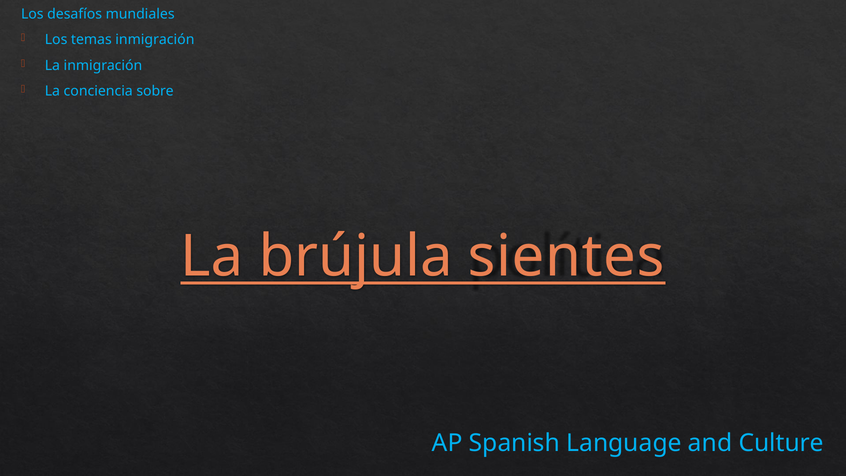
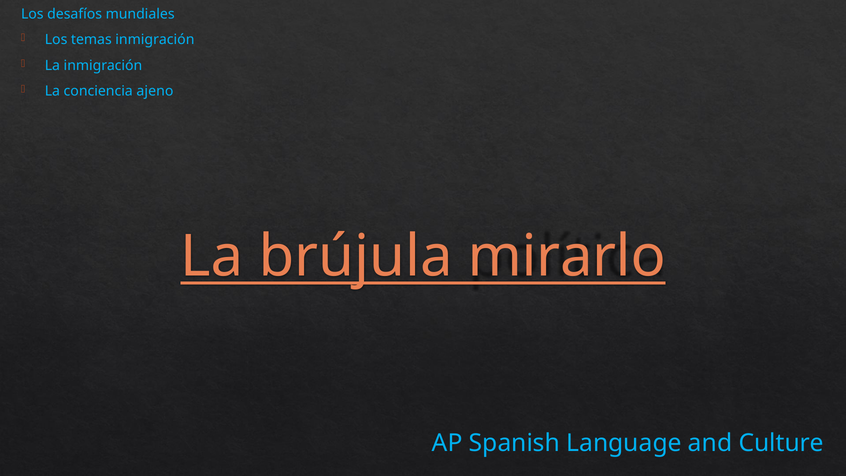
sobre: sobre -> ajeno (155, 91)
sientes: sientes -> mirarlo (567, 257)
